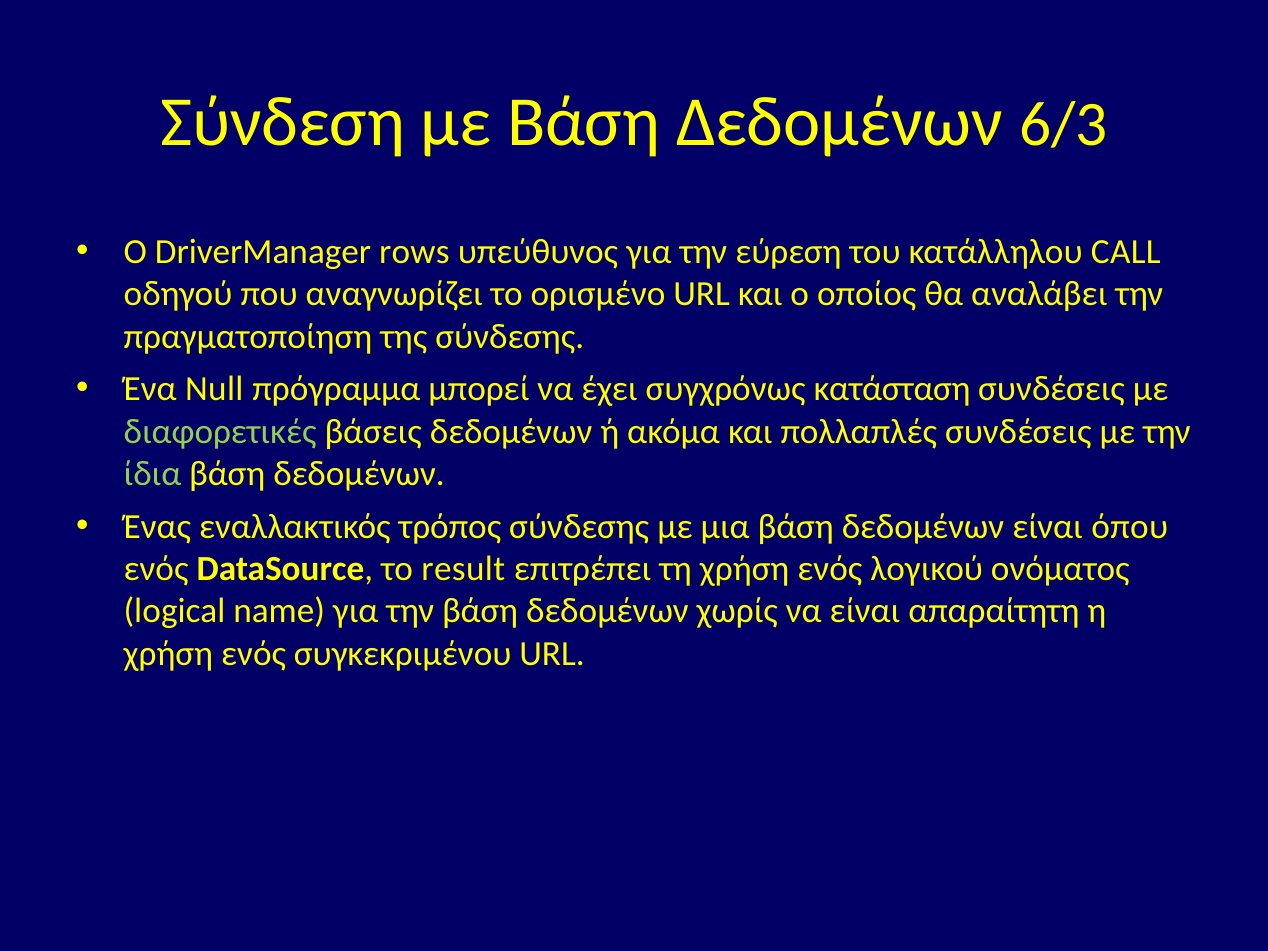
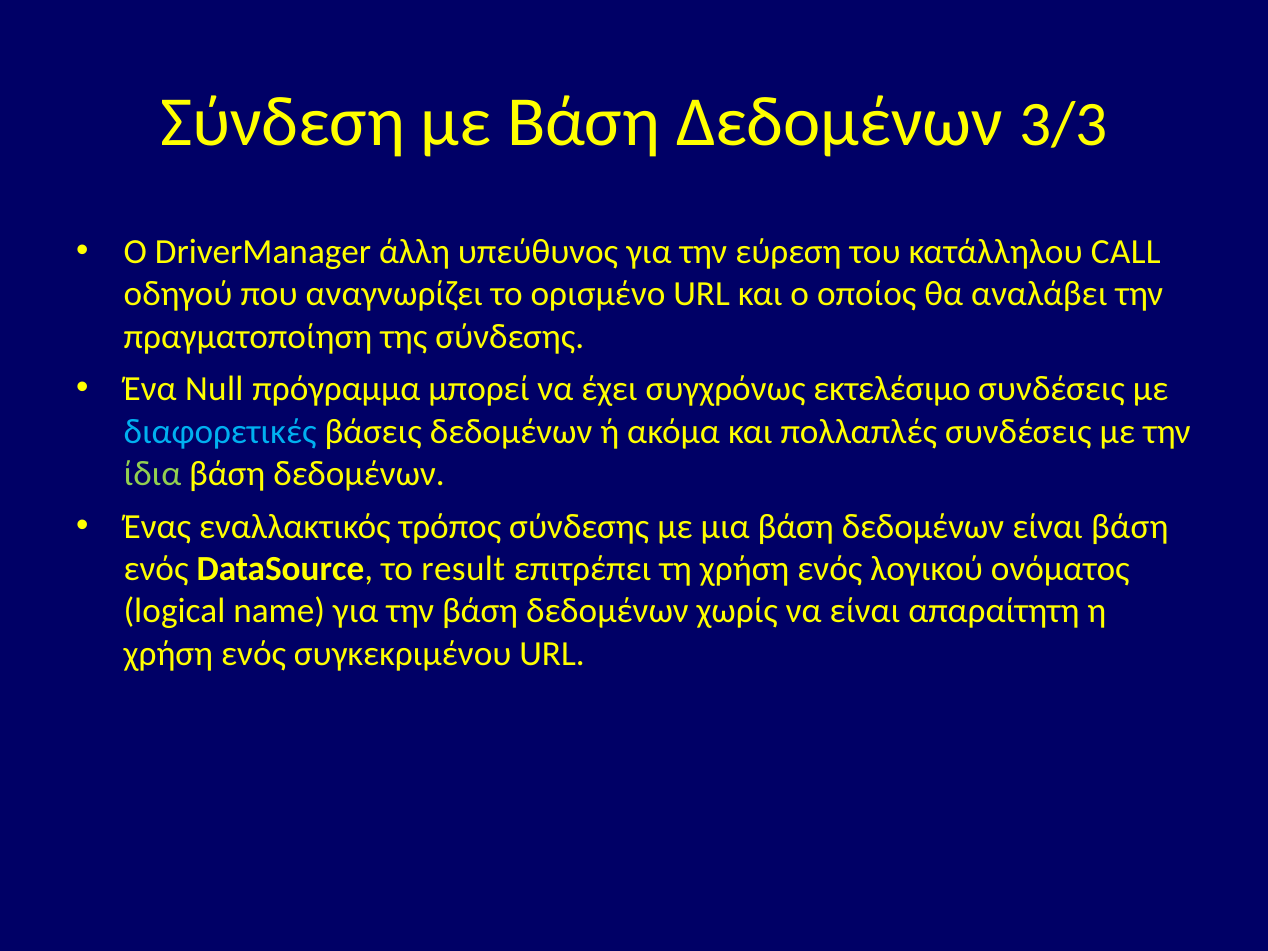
6/3: 6/3 -> 3/3 (1064, 125)
rows: rows -> άλλη (415, 252)
κατάσταση: κατάσταση -> εκτελέσιμο (892, 389)
διαφορετικές colour: light green -> light blue (220, 432)
είναι όπου: όπου -> βάση (1130, 527)
